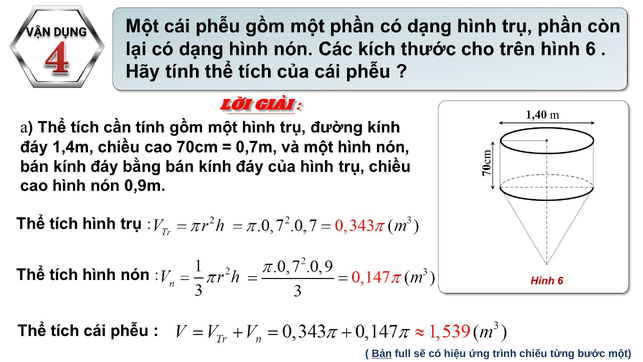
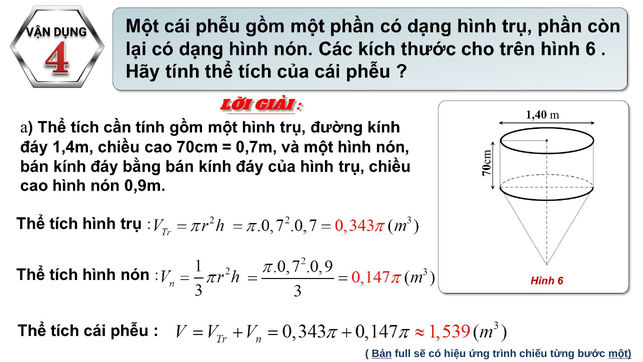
một underline: none -> present (620, 353)
